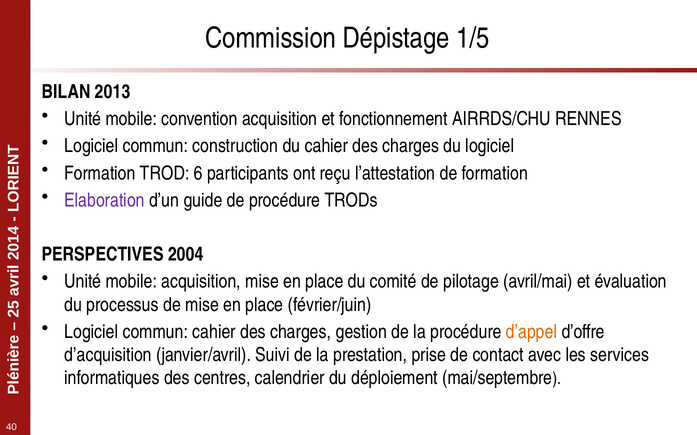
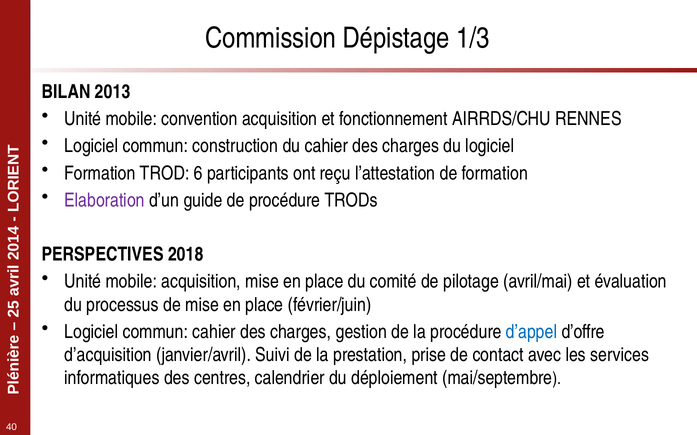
1/5: 1/5 -> 1/3 (473, 38)
2004: 2004 -> 2018 (186, 255)
d’appel colour: orange -> blue (532, 332)
